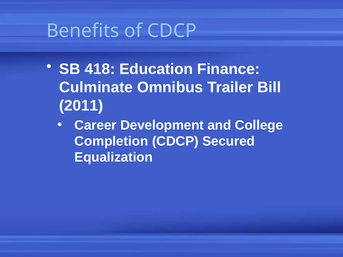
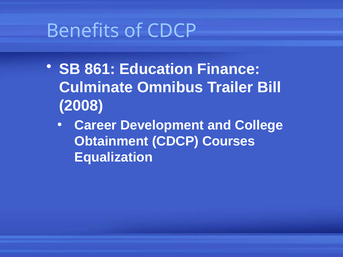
418: 418 -> 861 (100, 69)
2011: 2011 -> 2008 (81, 106)
Completion: Completion -> Obtainment (111, 141)
Secured: Secured -> Courses (229, 141)
